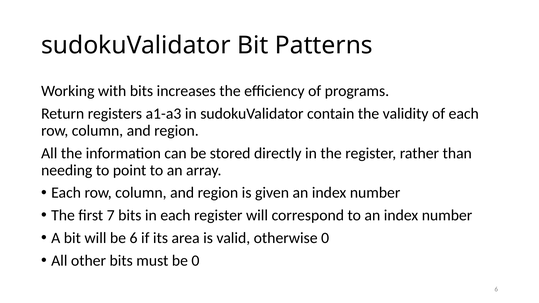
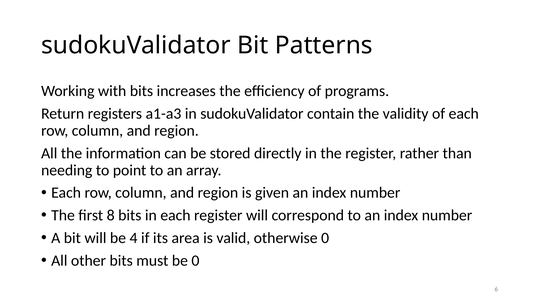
7: 7 -> 8 (111, 215)
be 6: 6 -> 4 (134, 238)
